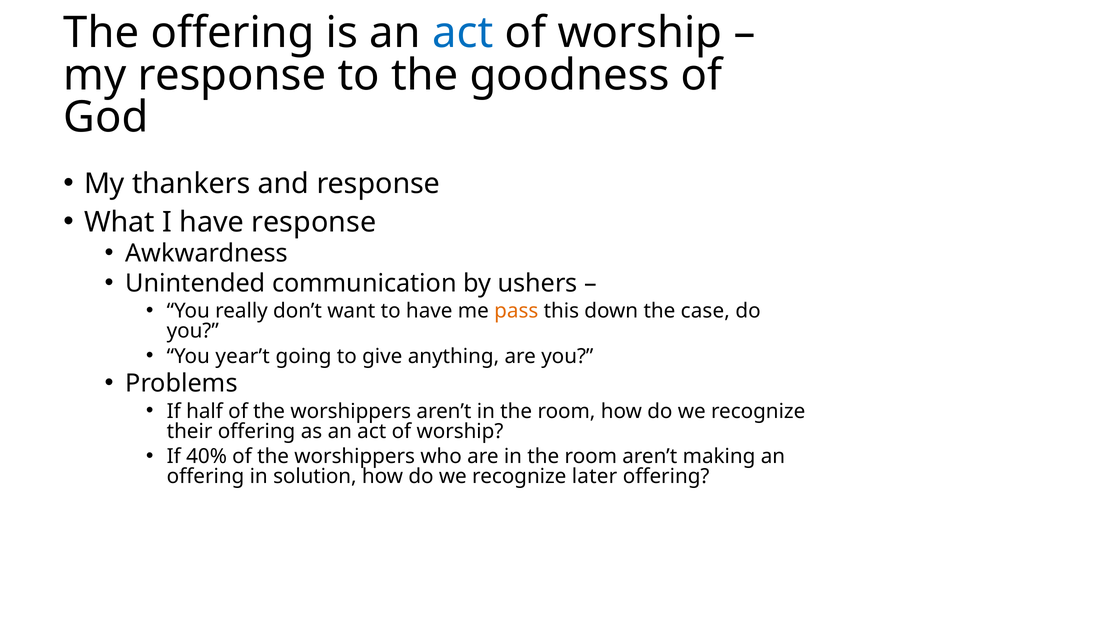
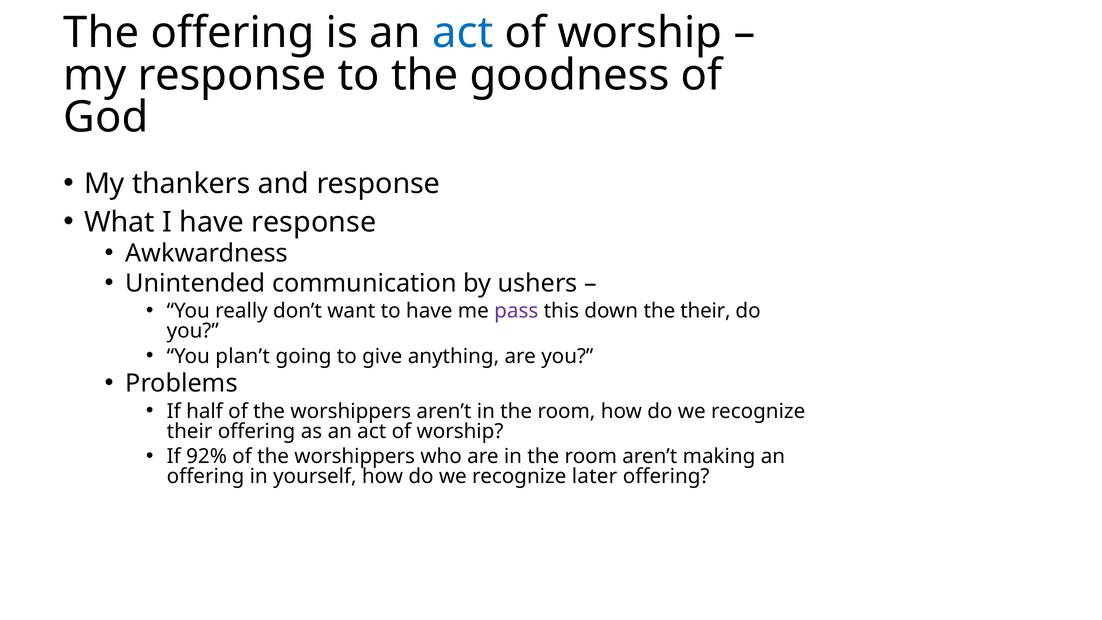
pass colour: orange -> purple (516, 311)
the case: case -> their (705, 311)
year’t: year’t -> plan’t (243, 356)
40%: 40% -> 92% (207, 456)
solution: solution -> yourself (315, 476)
